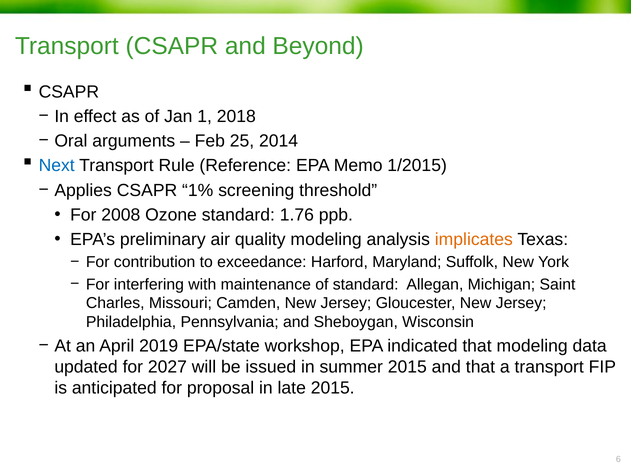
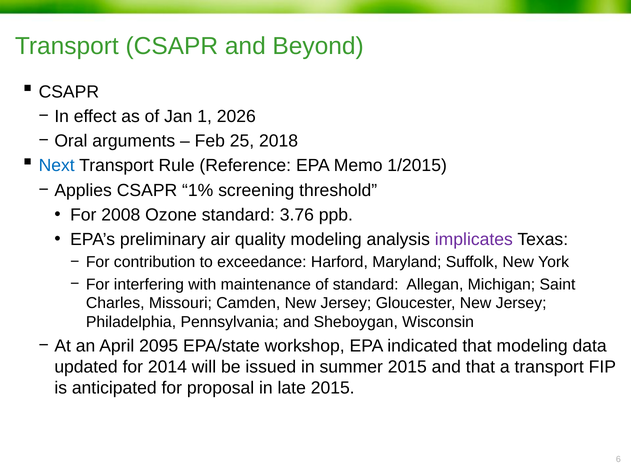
2018: 2018 -> 2026 (236, 117)
2014: 2014 -> 2018 (279, 141)
1.76: 1.76 -> 3.76 (297, 215)
implicates colour: orange -> purple (474, 239)
2019: 2019 -> 2095 (159, 346)
2027: 2027 -> 2014 (167, 367)
